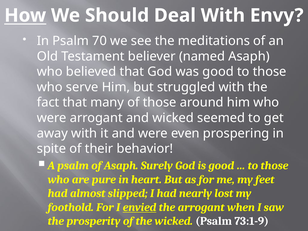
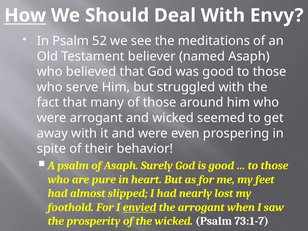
70: 70 -> 52 (100, 41)
73:1-9: 73:1-9 -> 73:1-7 (252, 221)
